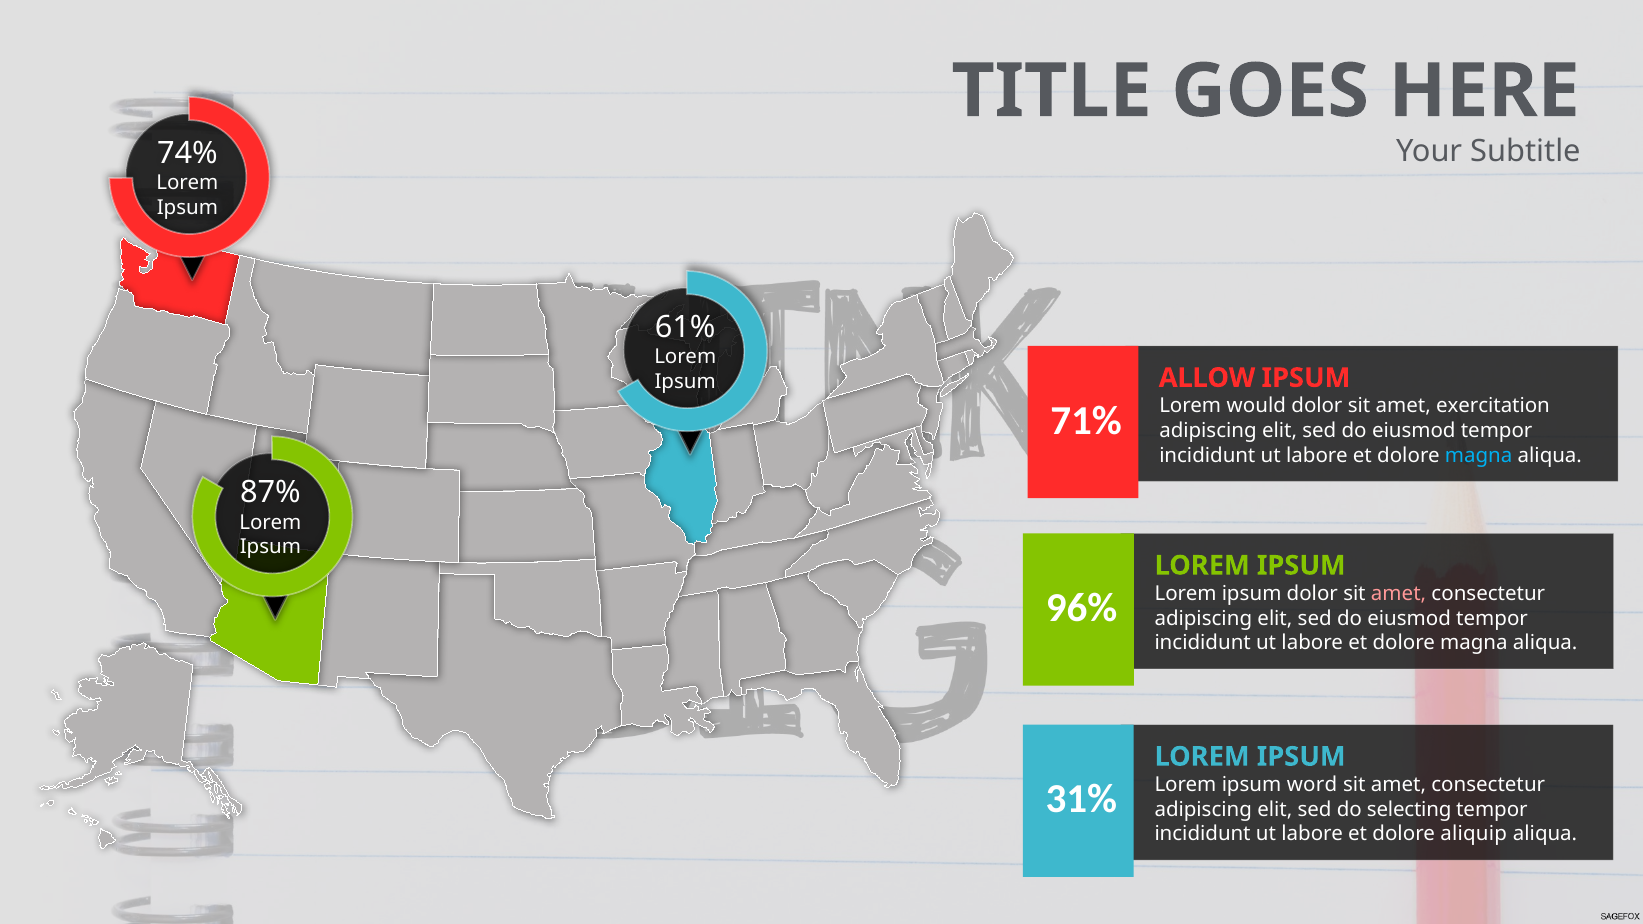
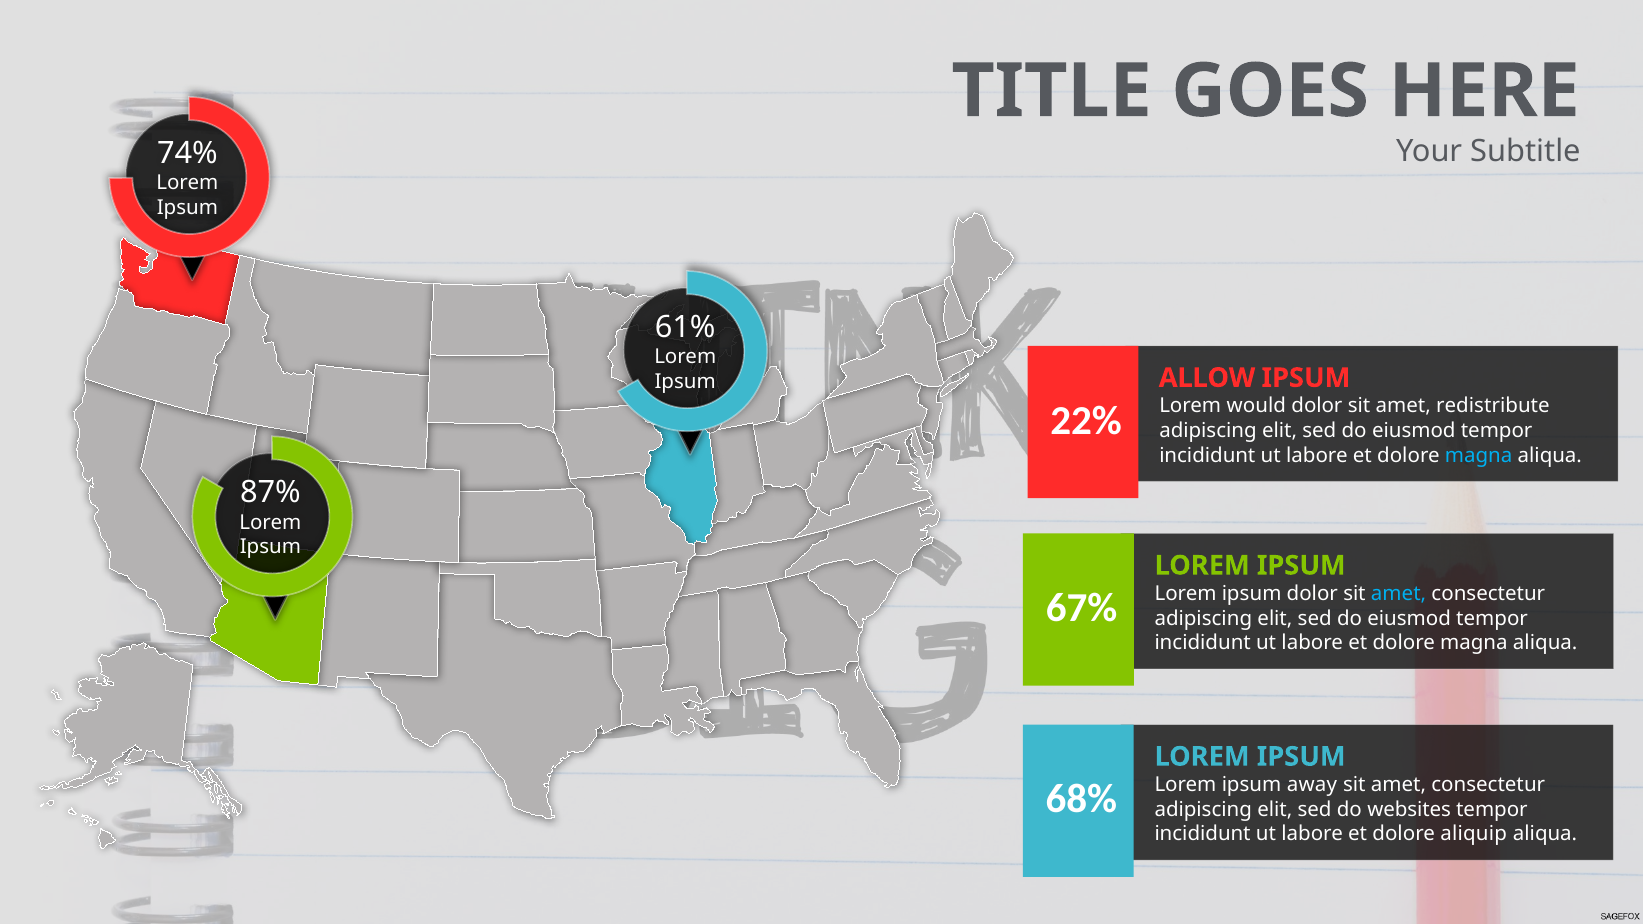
exercitation: exercitation -> redistribute (1493, 406)
71%: 71% -> 22% (1086, 421)
amet colour: pink -> light blue (1399, 594)
96%: 96% -> 67% (1081, 608)
word: word -> away (1312, 785)
31%: 31% -> 68% (1081, 799)
selecting: selecting -> websites (1409, 810)
